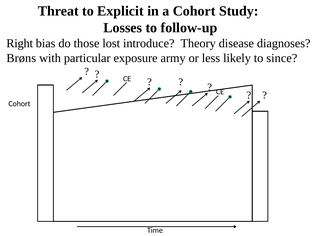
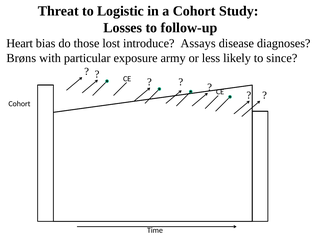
Explicit: Explicit -> Logistic (120, 11)
Right: Right -> Heart (20, 43)
Theory: Theory -> Assays (198, 43)
